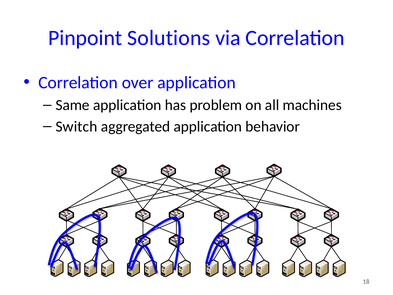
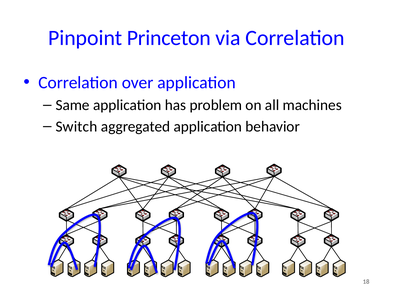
Solutions: Solutions -> Princeton (169, 38)
